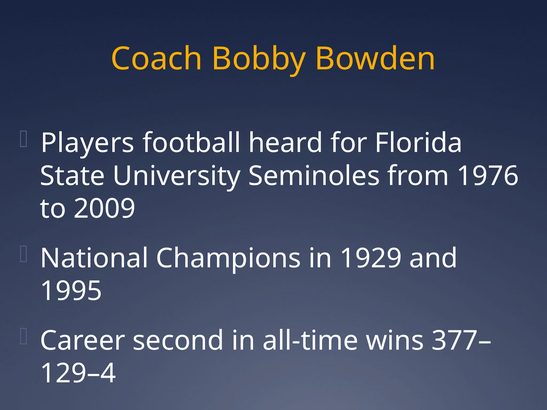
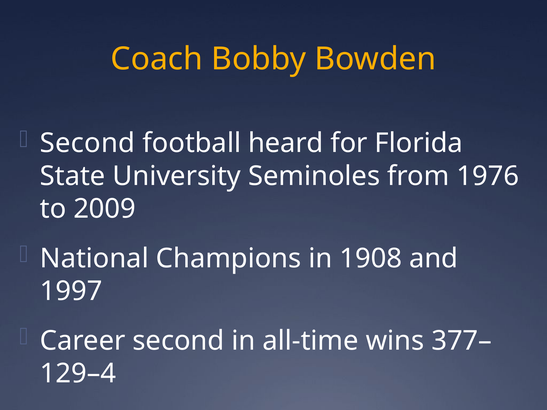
Players: Players -> Second (88, 143)
1929: 1929 -> 1908 (371, 259)
1995: 1995 -> 1997 (71, 291)
